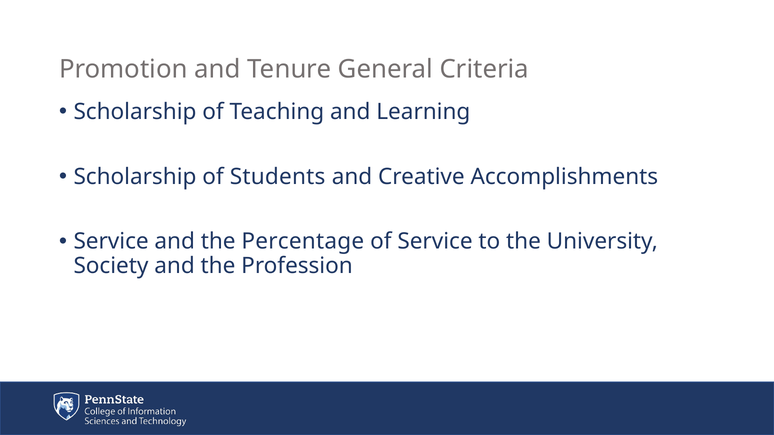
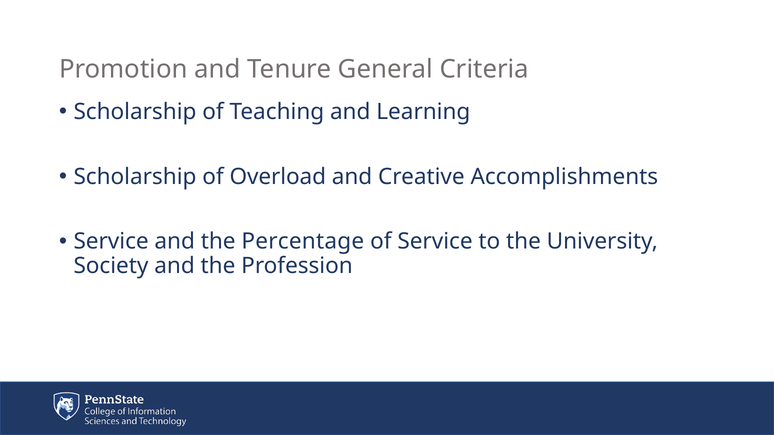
Students: Students -> Overload (278, 177)
